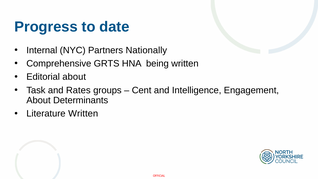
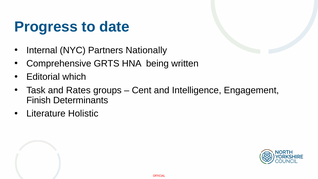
Editorial about: about -> which (74, 77)
About: About -> Finish (39, 100)
Literature Written: Written -> Holistic (83, 114)
